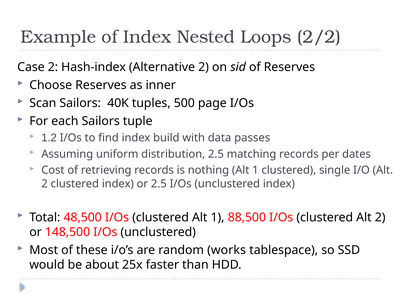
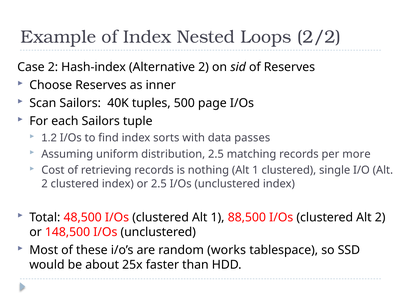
build: build -> sorts (166, 138)
dates: dates -> more (356, 154)
